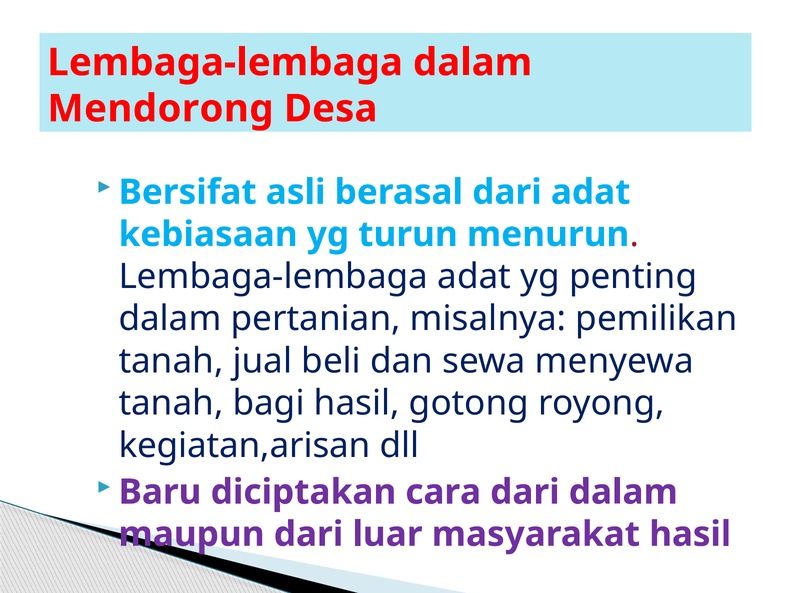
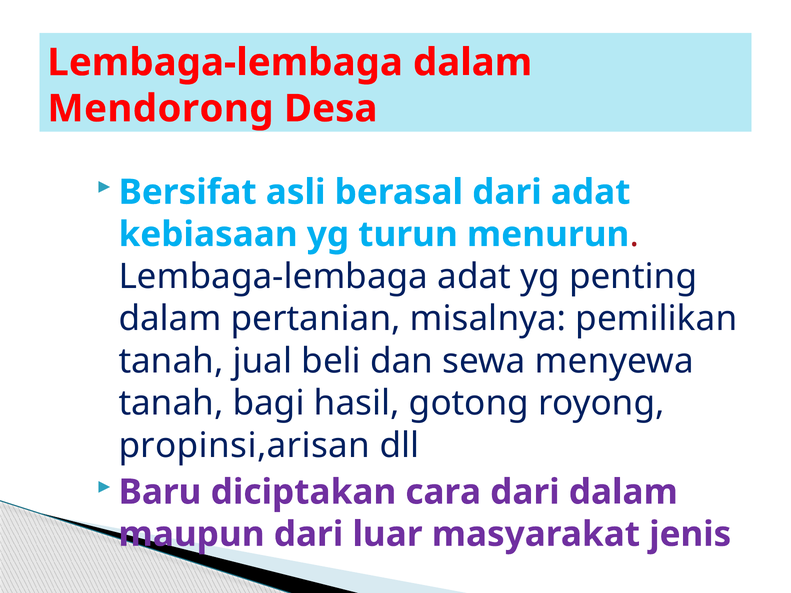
kegiatan,arisan: kegiatan,arisan -> propinsi,arisan (244, 446)
masyarakat hasil: hasil -> jenis (690, 534)
